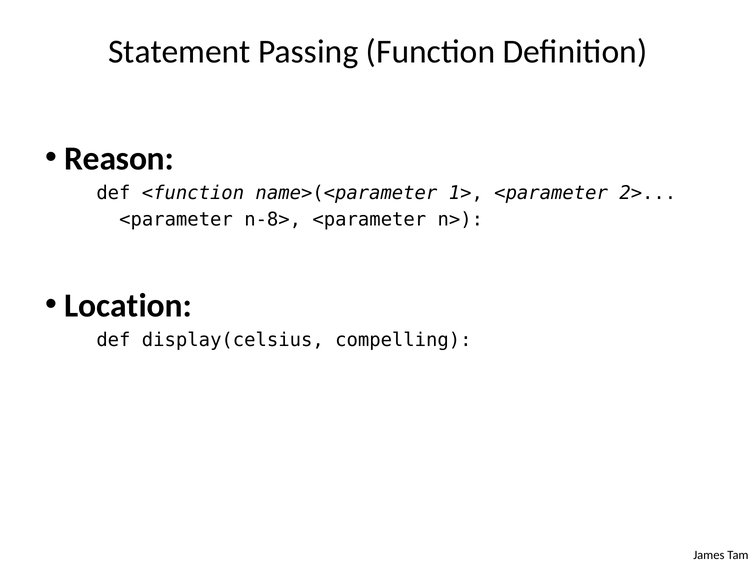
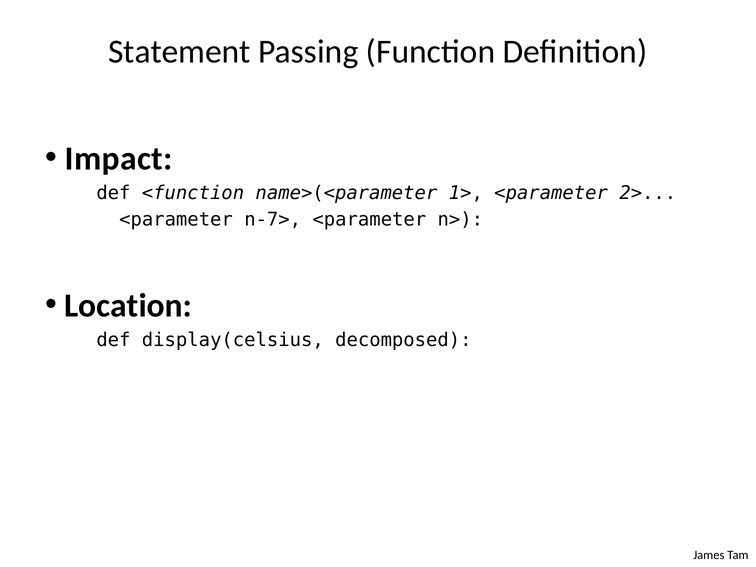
Reason: Reason -> Impact (119, 159)
n-8>: n-8> -> n-7> (273, 219)
compelling: compelling -> decomposed (403, 340)
